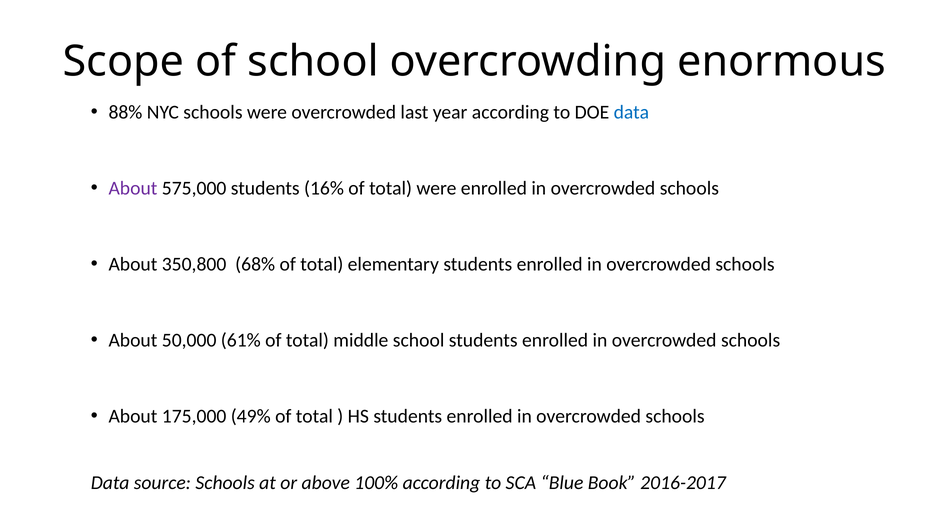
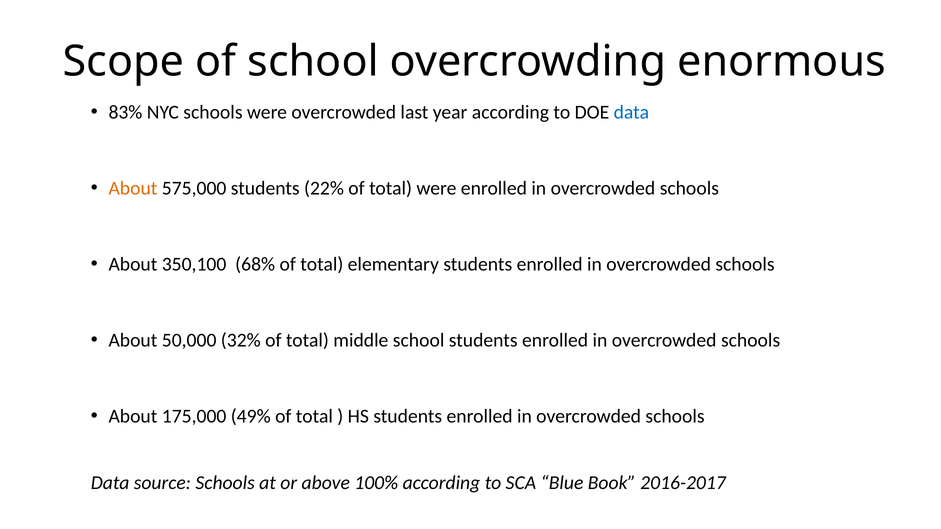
88%: 88% -> 83% (125, 112)
About colour: purple -> orange (133, 188)
16%: 16% -> 22% (324, 188)
350,800: 350,800 -> 350,100 (194, 265)
61%: 61% -> 32% (241, 341)
